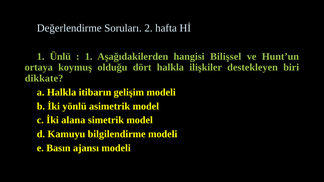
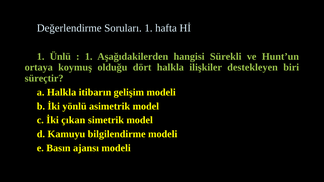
Soruları 2: 2 -> 1 (148, 28)
Bilişsel: Bilişsel -> Sürekli (226, 57)
dikkate: dikkate -> süreçtir (44, 78)
alana: alana -> çıkan (73, 120)
